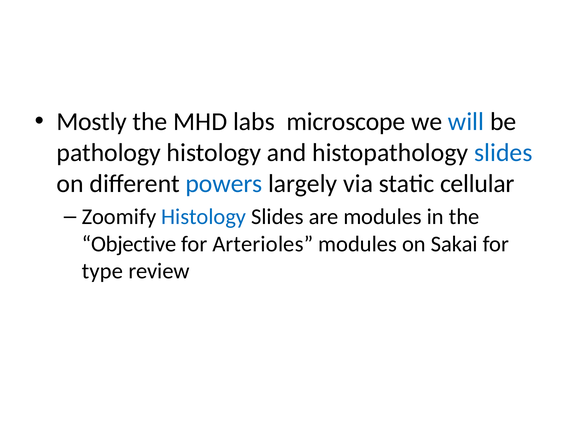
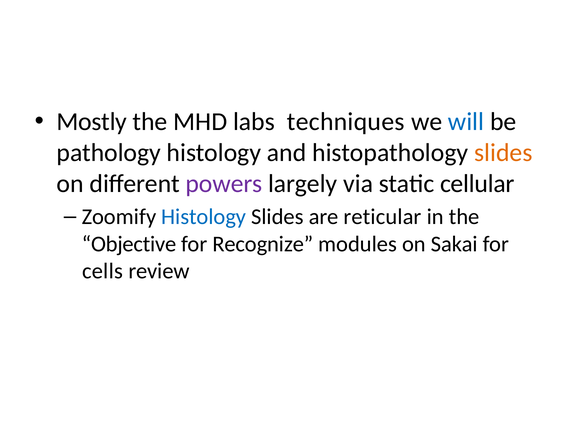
microscope: microscope -> techniques (346, 122)
slides colour: blue -> orange (503, 153)
powers colour: blue -> purple (224, 184)
are modules: modules -> reticular (382, 217)
Arterioles: Arterioles -> Recognize (263, 244)
type: type -> cells (103, 271)
